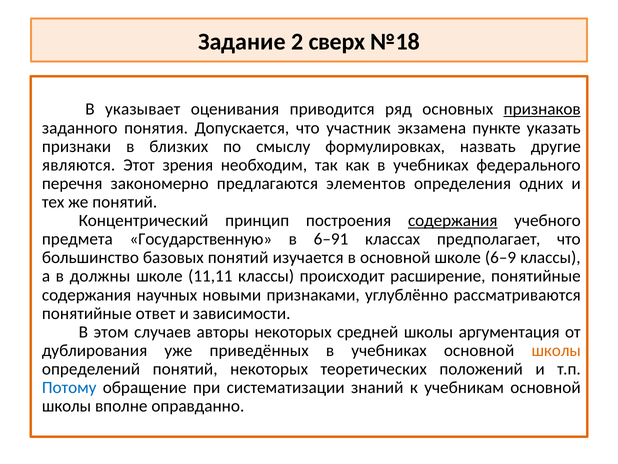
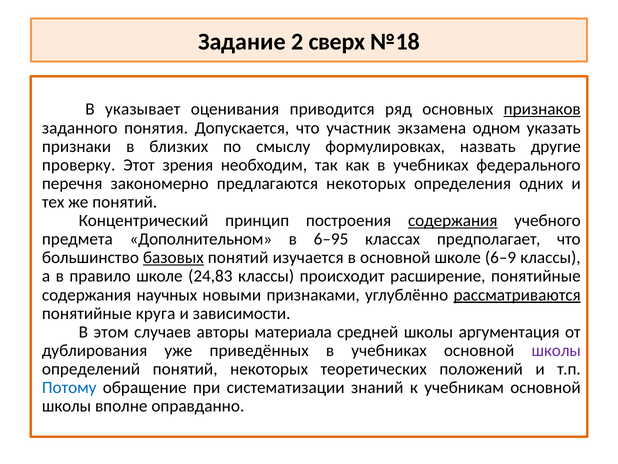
пункте: пункте -> одном (497, 128)
являются: являются -> проверку (79, 165)
предлагаются элементов: элементов -> некоторых (366, 183)
Государственную: Государственную -> Дополнительном (201, 239)
6–91: 6–91 -> 6–95 (331, 239)
базовых underline: none -> present (173, 257)
должны: должны -> правило (100, 276)
11,11: 11,11 -> 24,83 (210, 276)
рассматриваются underline: none -> present (517, 295)
ответ: ответ -> круга (156, 313)
авторы некоторых: некоторых -> материала (293, 332)
школы colour: orange -> purple (556, 350)
